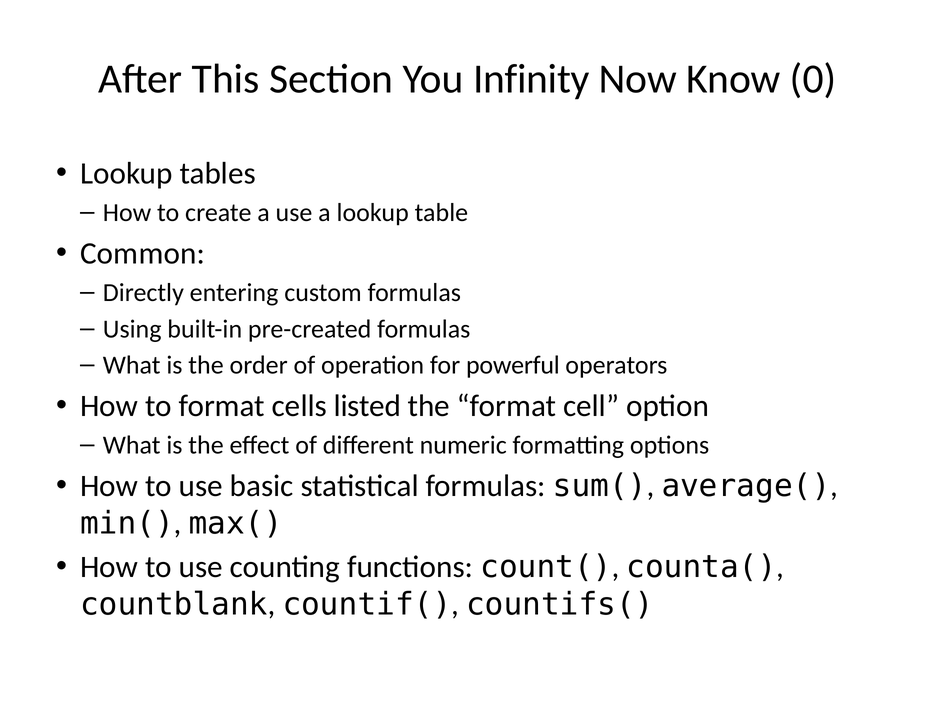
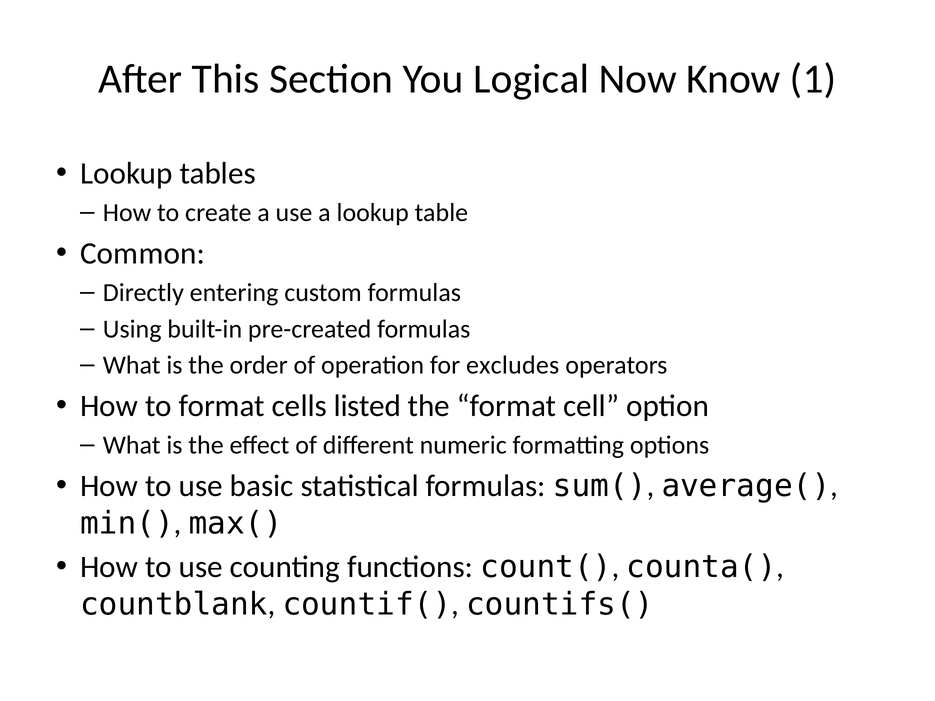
Infinity: Infinity -> Logical (531, 79)
0: 0 -> 1 (813, 79)
powerful: powerful -> excludes (513, 365)
